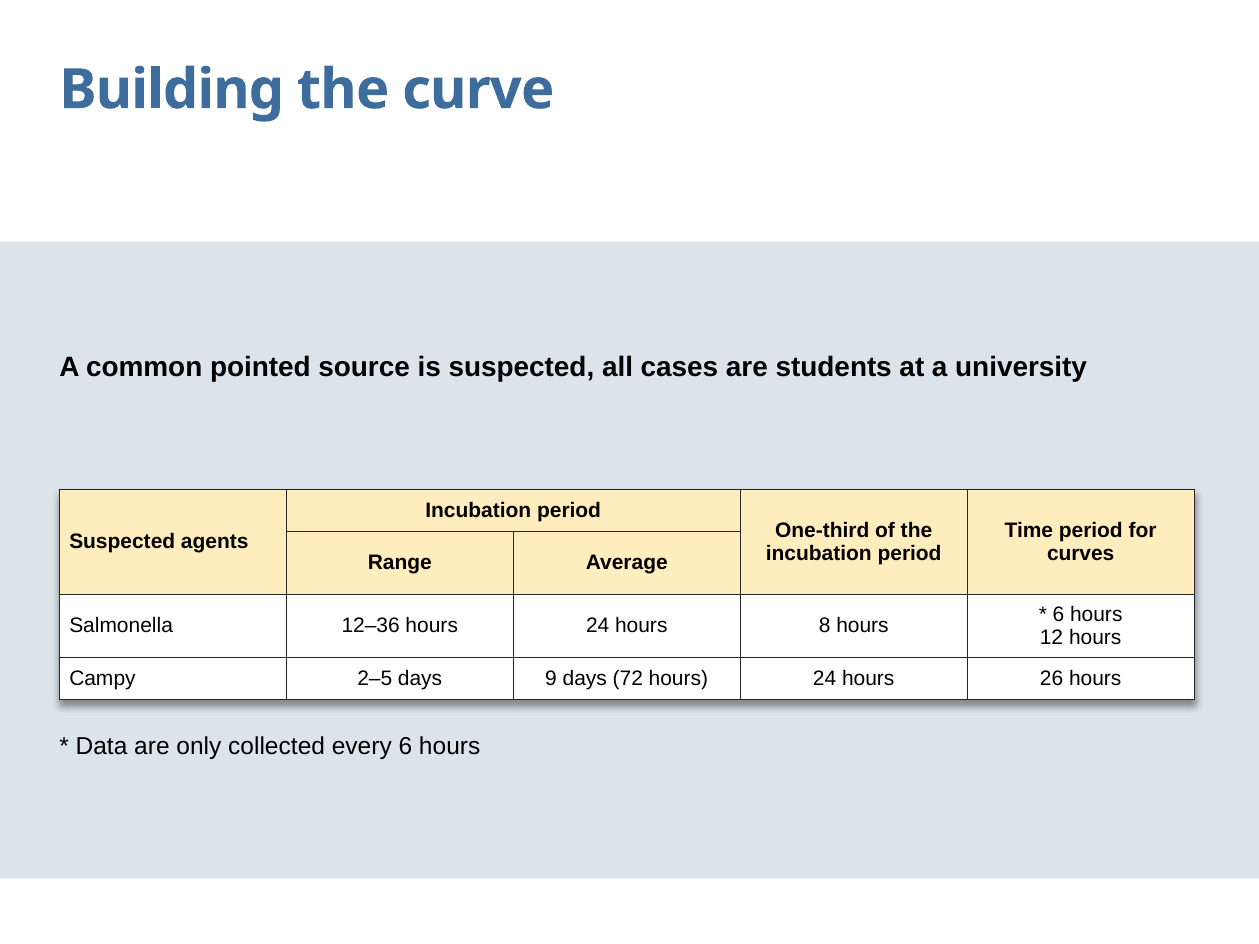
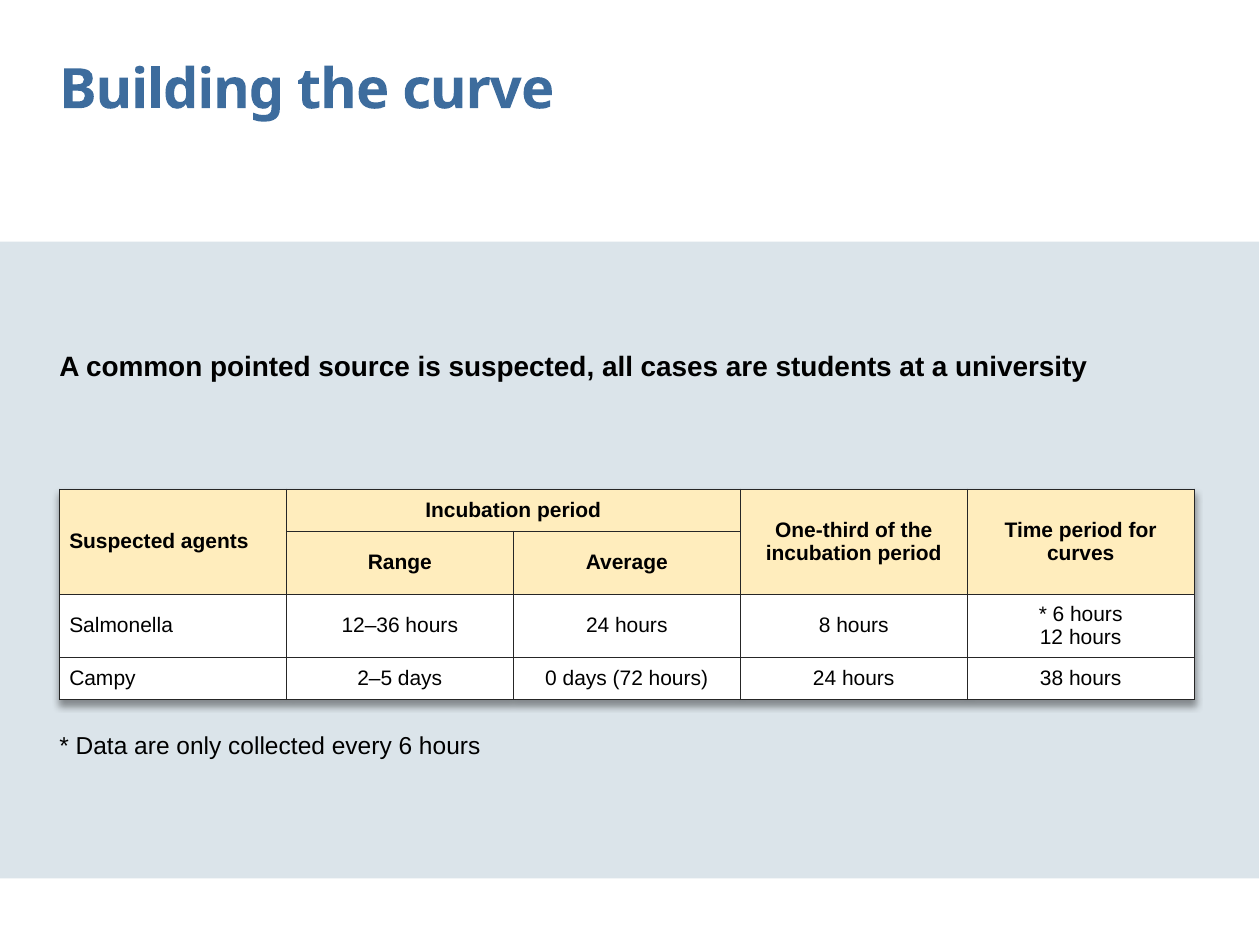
9: 9 -> 0 (551, 679)
26: 26 -> 38 (1052, 679)
